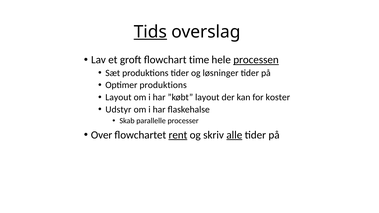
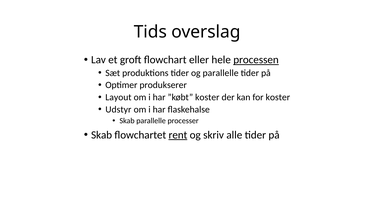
Tids underline: present -> none (150, 32)
time: time -> eller (199, 60)
og løsninger: løsninger -> parallelle (221, 73)
Optimer produktions: produktions -> produkserer (163, 85)
”købt layout: layout -> koster (207, 97)
Over: Over -> Skab (102, 135)
alle underline: present -> none (234, 135)
